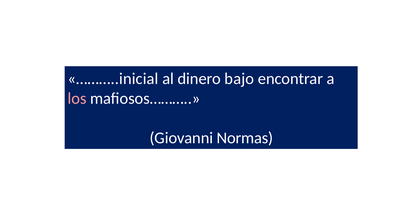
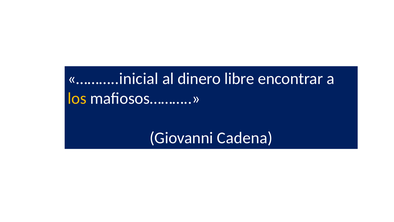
bajo: bajo -> libre (239, 79)
los colour: pink -> yellow (77, 98)
Normas: Normas -> Cadena (245, 138)
